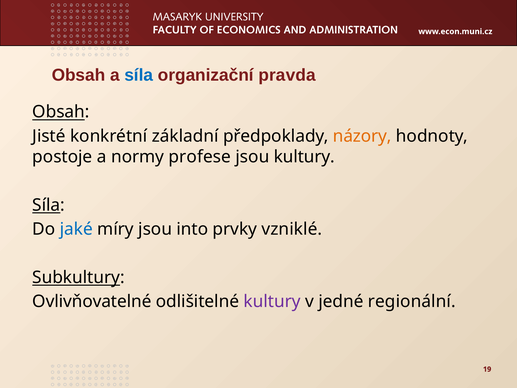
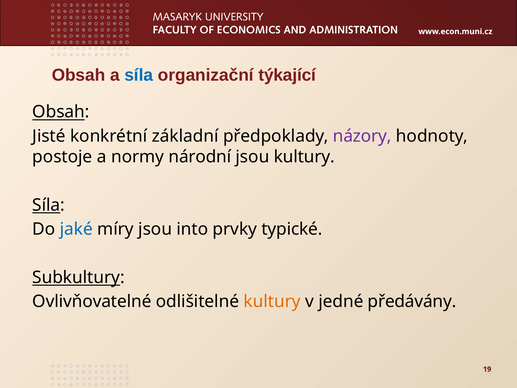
pravda: pravda -> týkající (287, 75)
názory colour: orange -> purple (362, 136)
profese: profese -> národní (200, 157)
vzniklé: vzniklé -> typické (292, 229)
kultury colour: purple -> orange (272, 301)
regionální: regionální -> předávány (412, 301)
